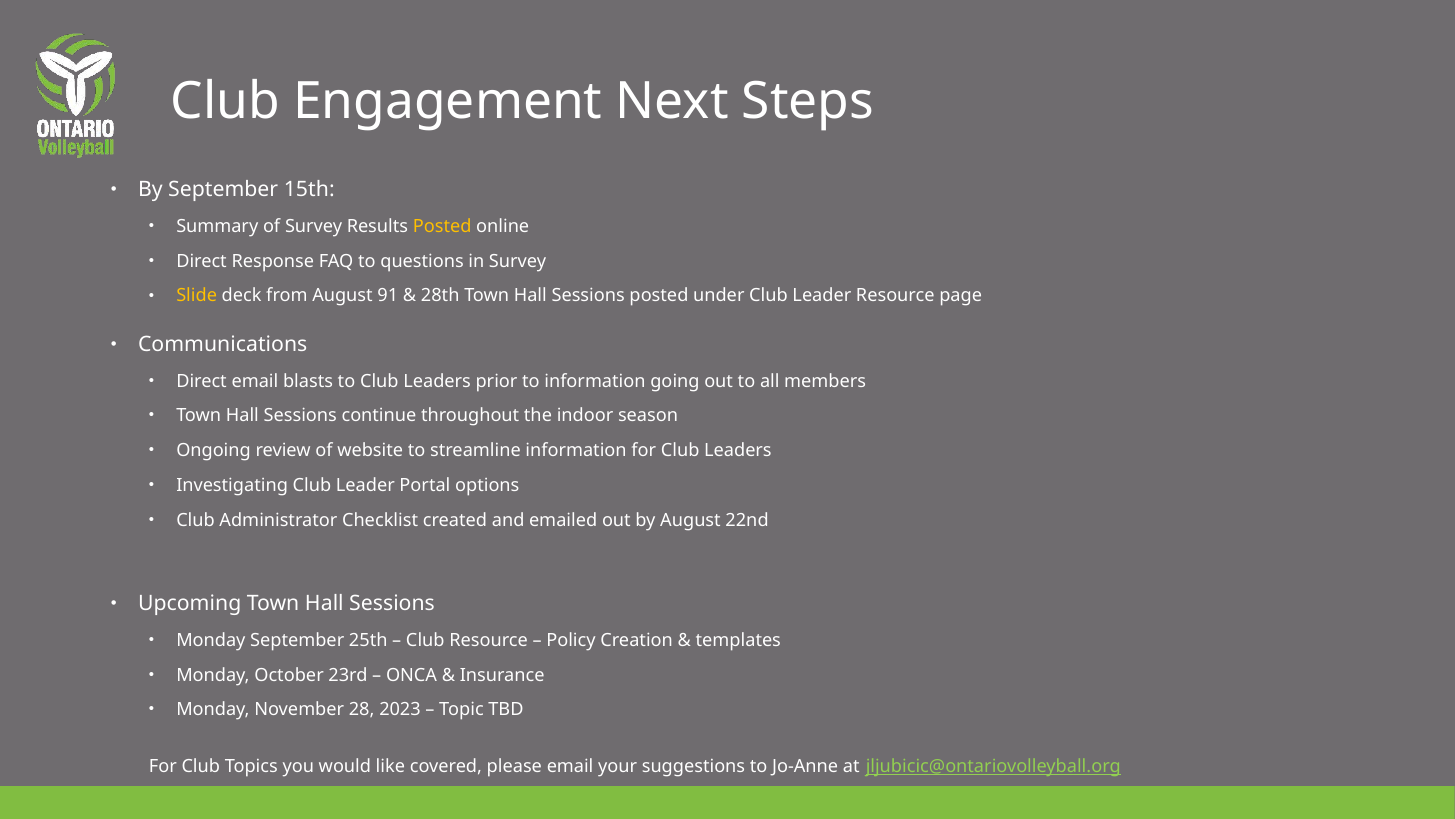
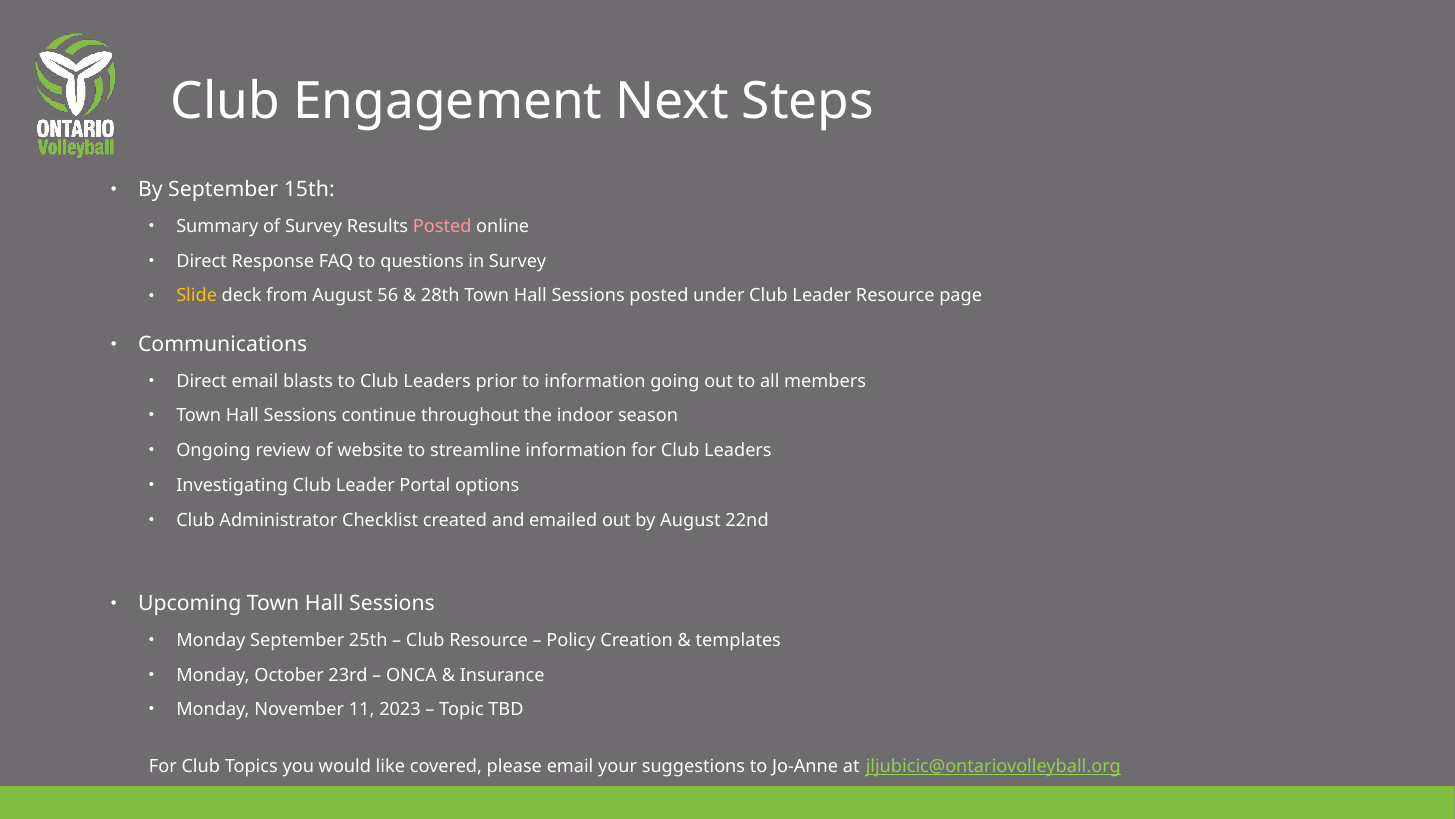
Posted colour: yellow -> pink (442, 226)
91: 91 -> 56 (388, 296)
28: 28 -> 11 (362, 709)
